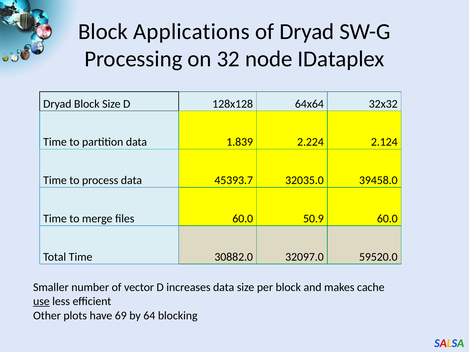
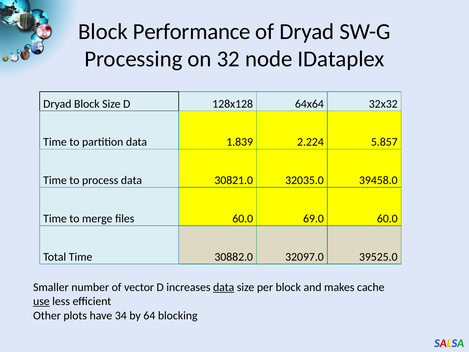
Applications: Applications -> Performance (192, 32)
2.124: 2.124 -> 5.857 (384, 142)
45393.7: 45393.7 -> 30821.0 (234, 180)
50.9: 50.9 -> 69.0 (313, 219)
59520.0: 59520.0 -> 39525.0 (378, 257)
data underline: none -> present (224, 287)
69: 69 -> 34 (121, 315)
